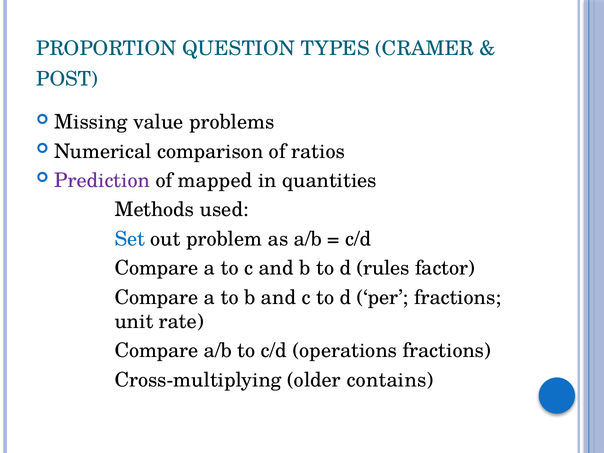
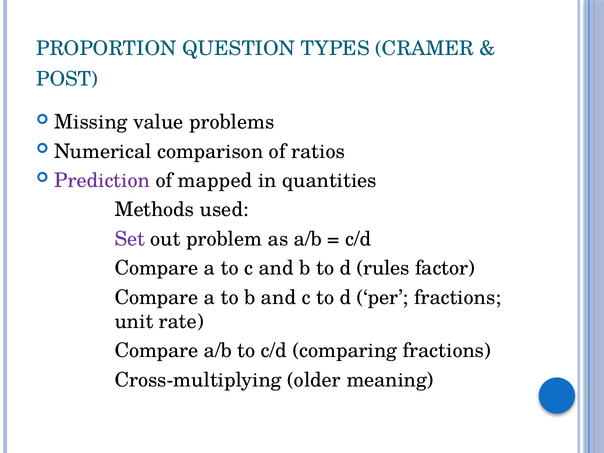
Set colour: blue -> purple (130, 239)
operations: operations -> comparing (345, 351)
contains: contains -> meaning (390, 380)
